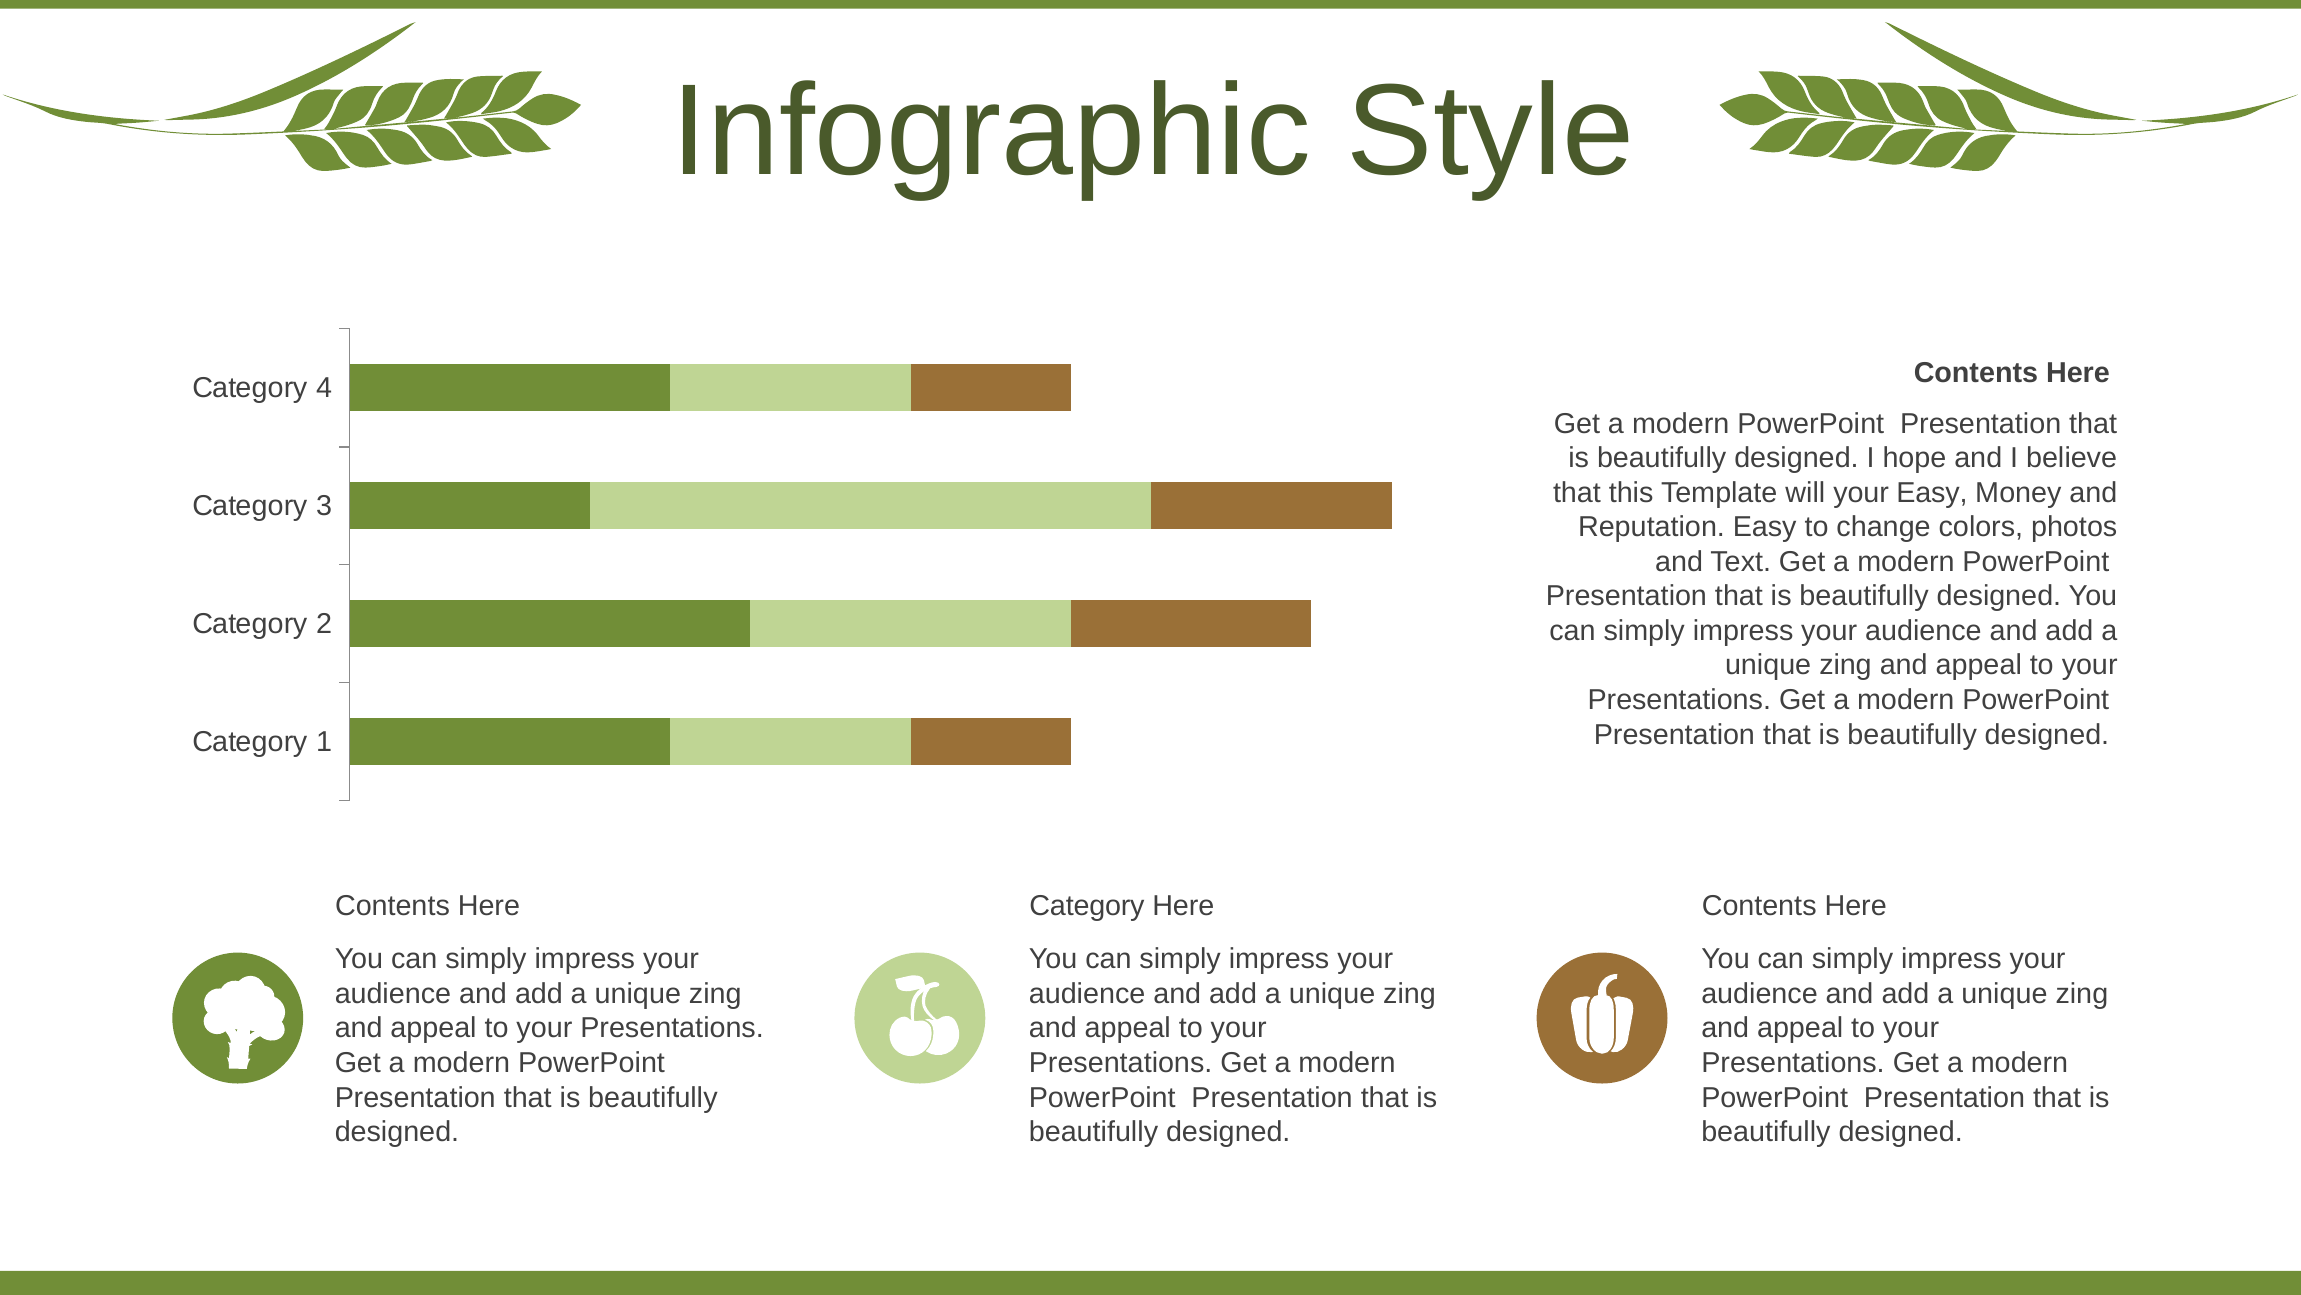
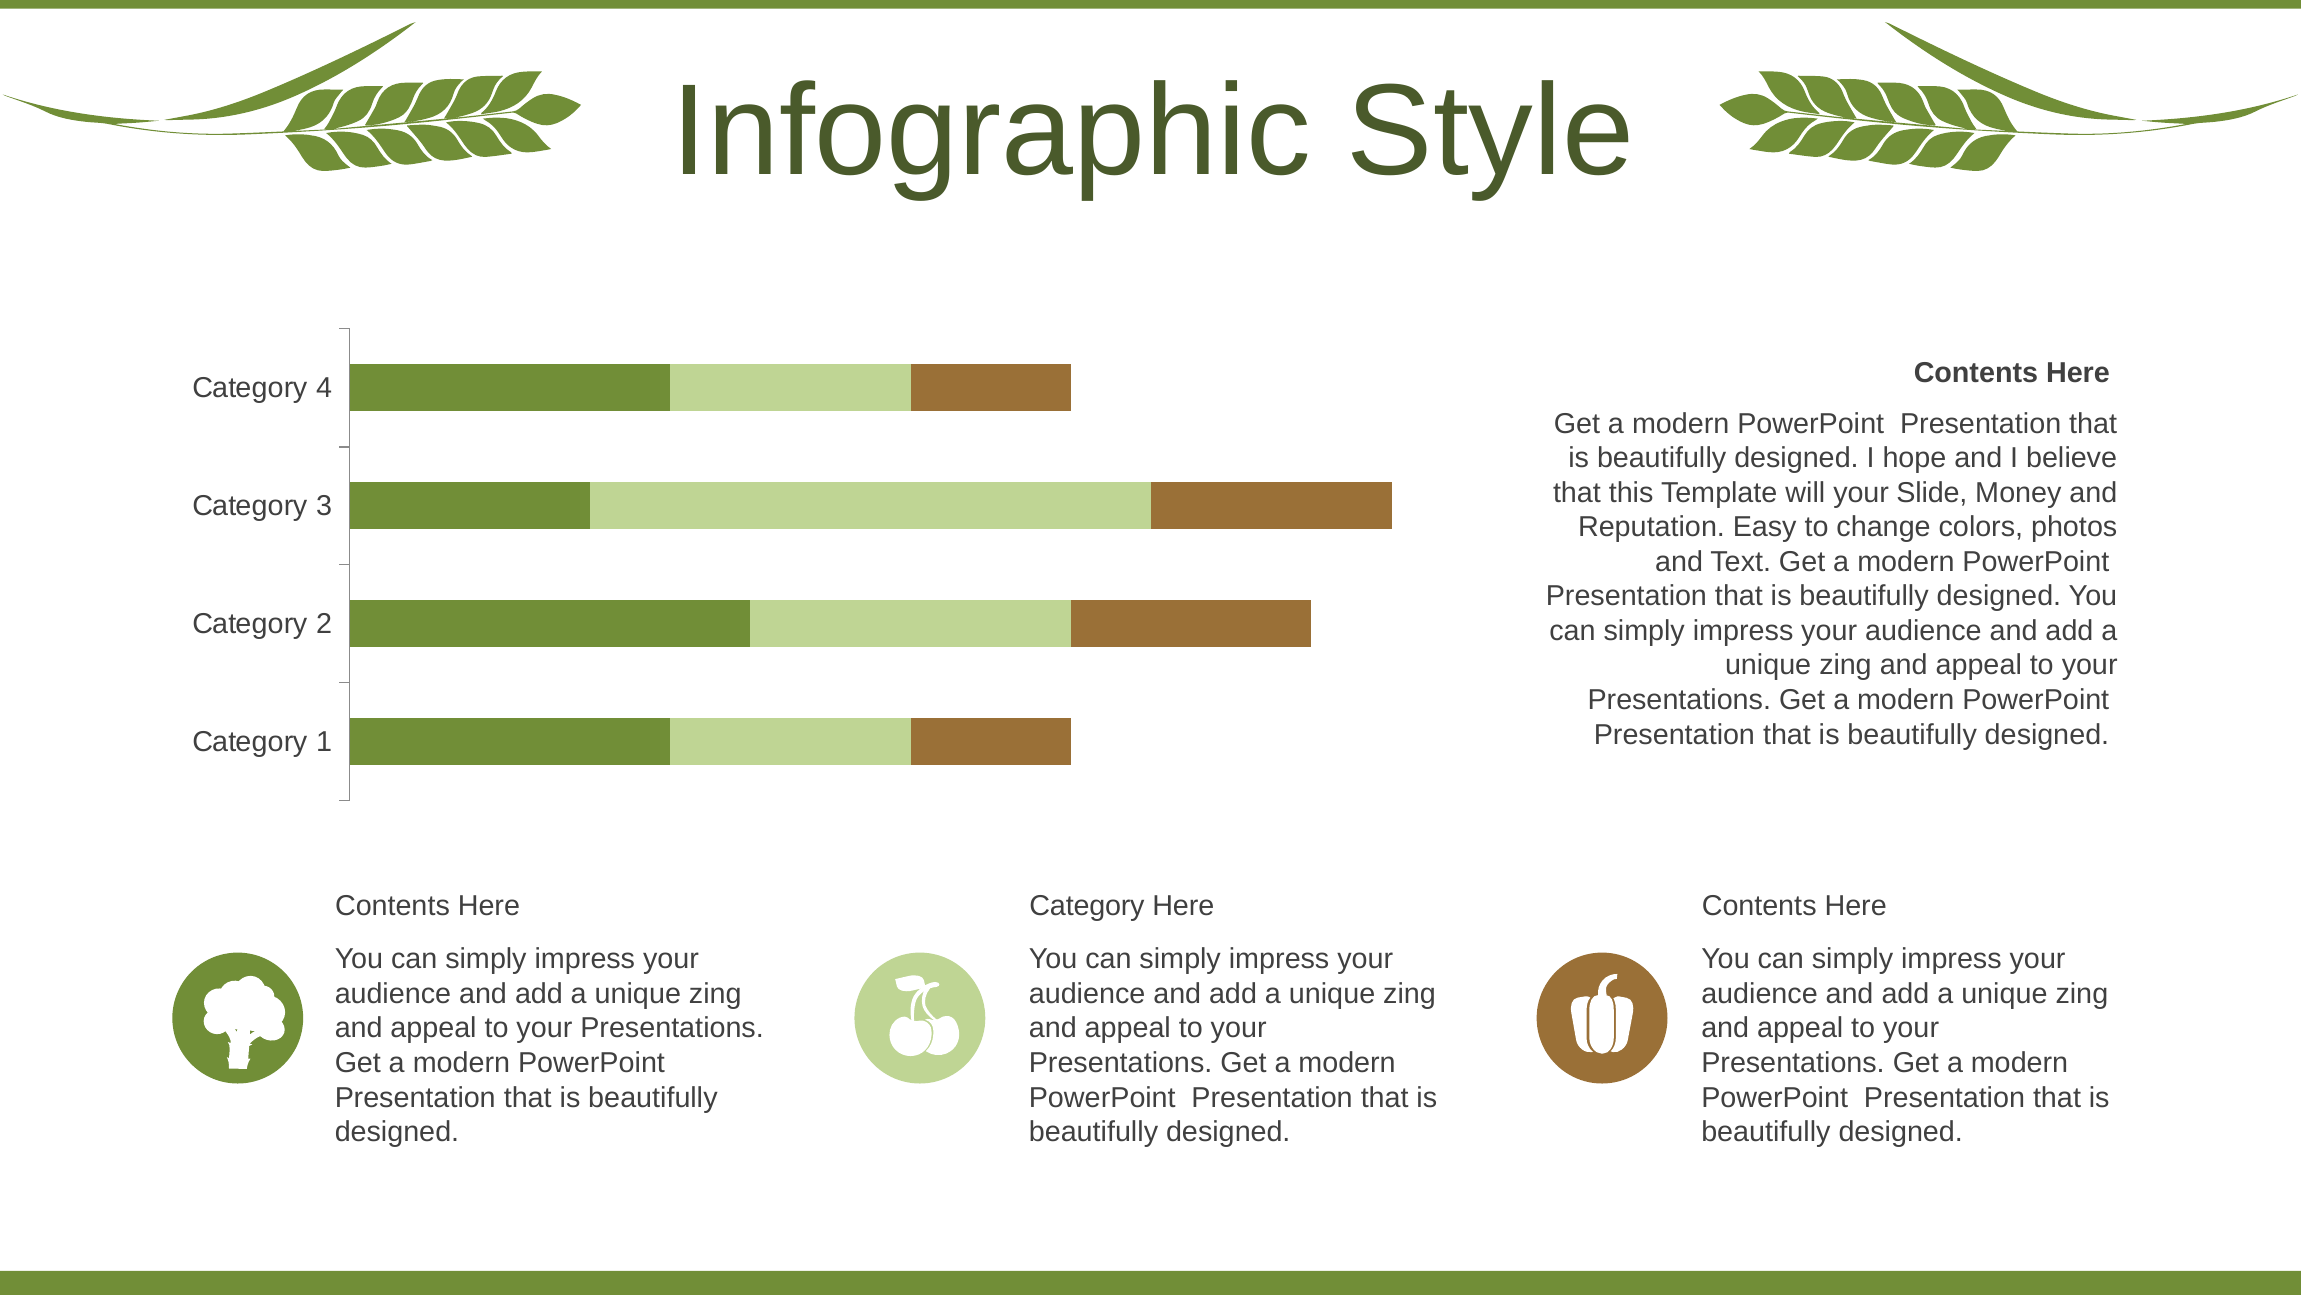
your Easy: Easy -> Slide (1932, 493)
